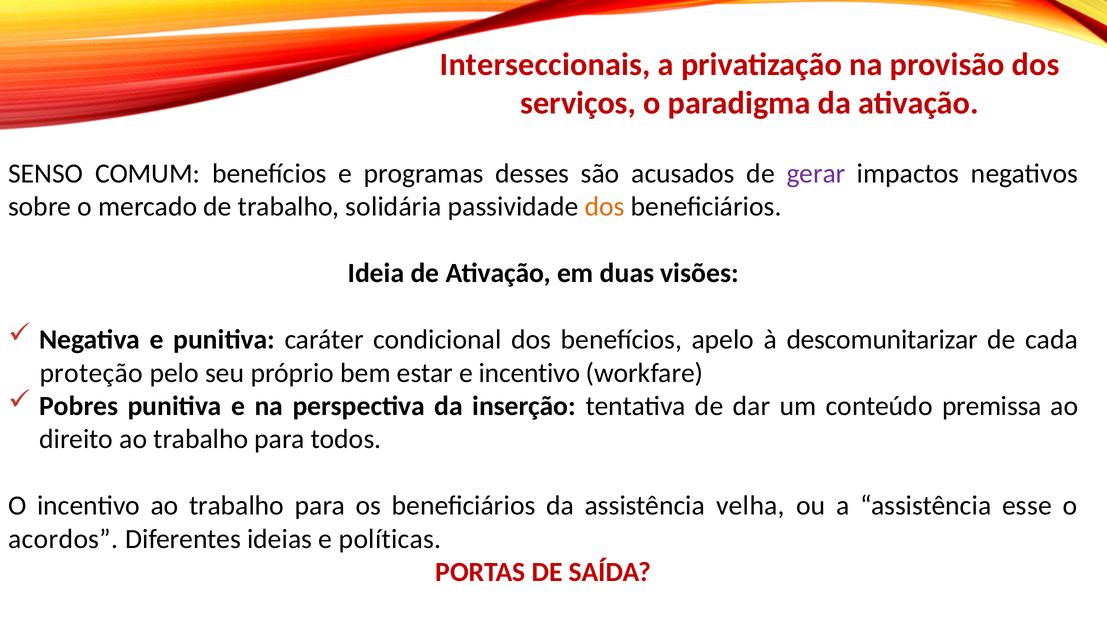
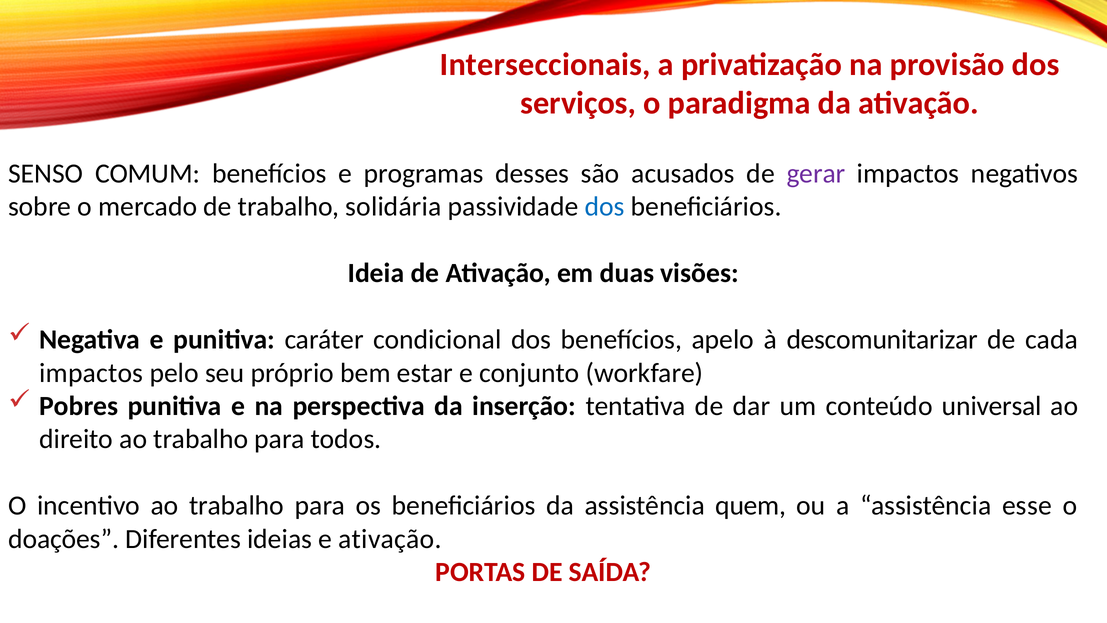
dos colour: orange -> blue (605, 207)
proteção: proteção -> impactos (91, 373)
e incentivo: incentivo -> conjunto (529, 373)
premissa: premissa -> universal (992, 406)
velha: velha -> quem (751, 506)
acordos: acordos -> doações (64, 539)
e políticas: políticas -> ativação (390, 539)
